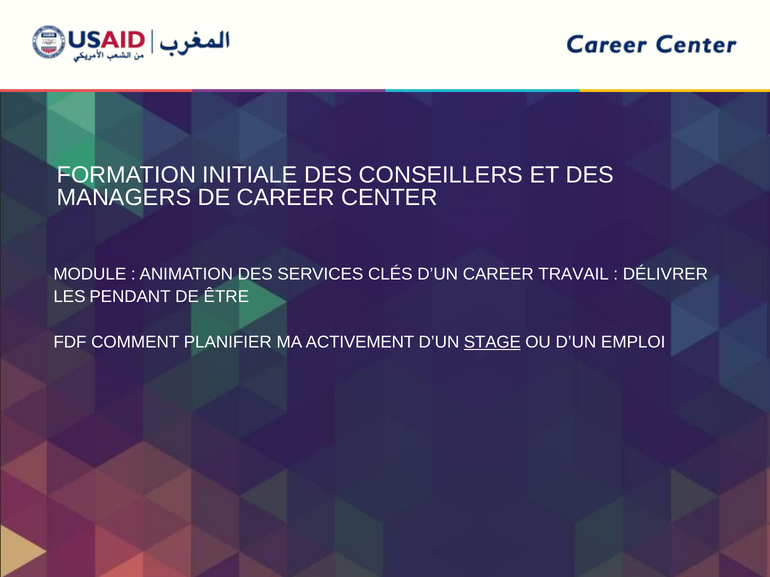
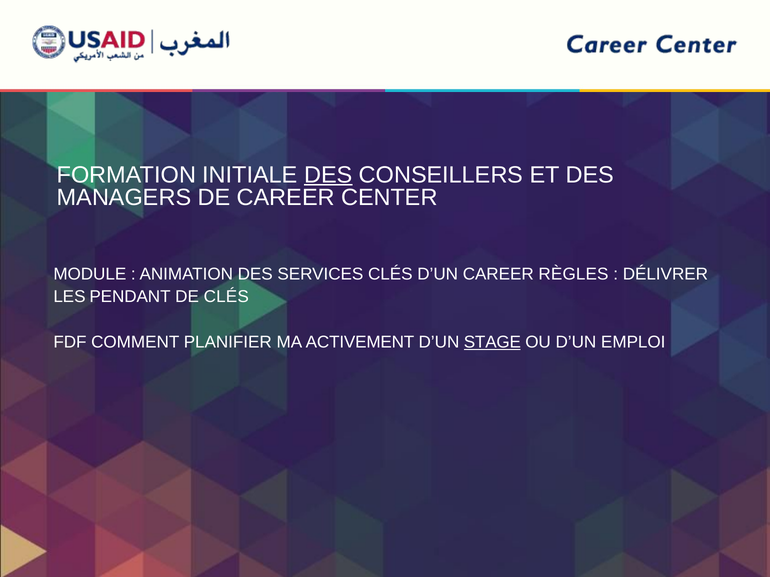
DES underline: none -> present (328, 175)
TRAVAIL: TRAVAIL -> RÈGLES (573, 275)
DE ÊTRE: ÊTRE -> CLÉS (226, 297)
